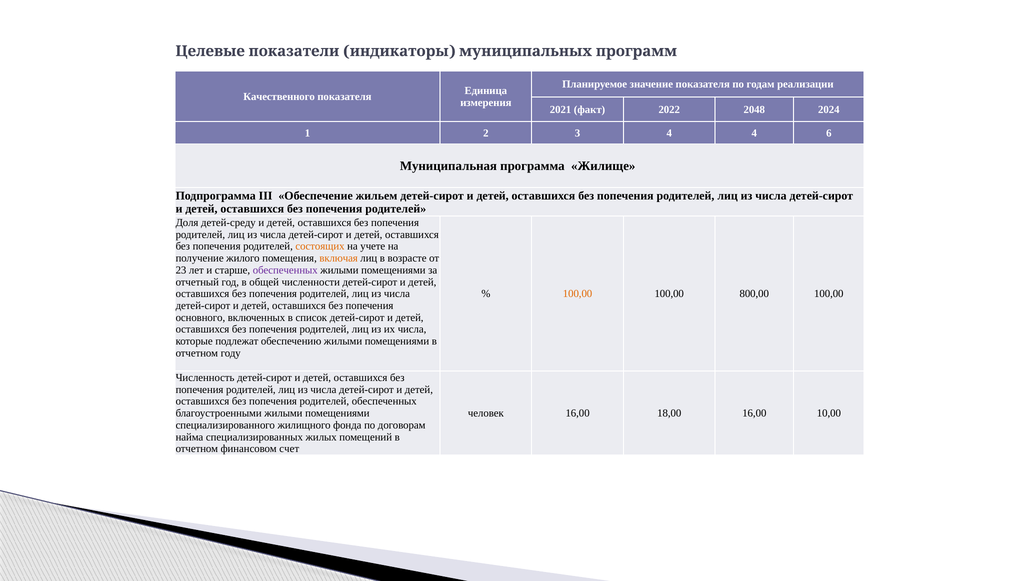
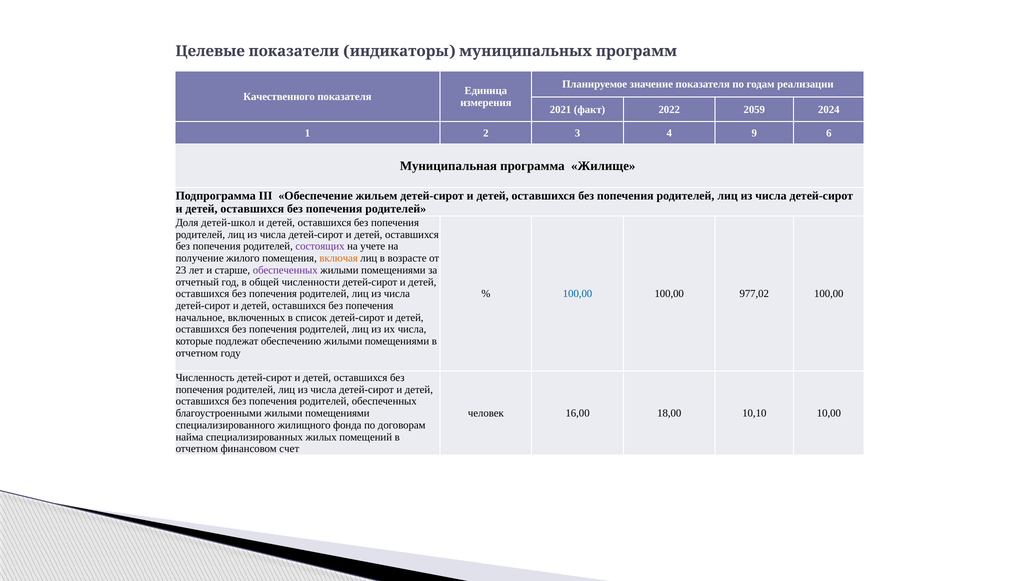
2048: 2048 -> 2059 (754, 110)
4 4: 4 -> 9 (754, 133)
детей-среду: детей-среду -> детей-школ (228, 223)
состоящих colour: orange -> purple (320, 246)
100,00 colour: orange -> blue (578, 294)
800,00: 800,00 -> 977,02 (754, 294)
основного: основного -> начальное (200, 318)
18,00 16,00: 16,00 -> 10,10 (754, 413)
